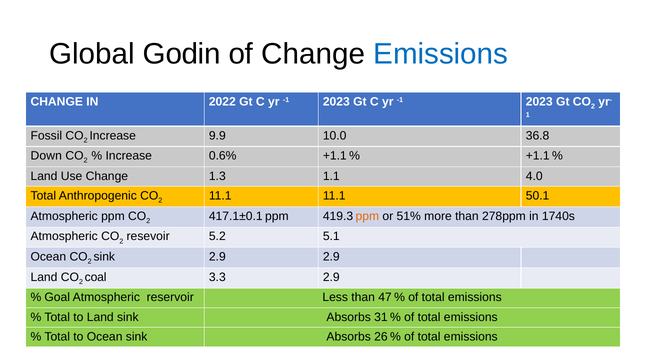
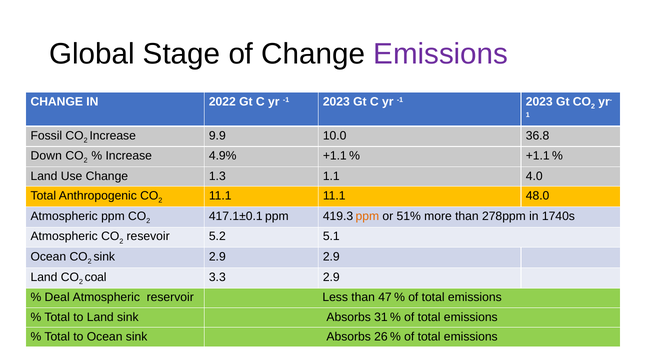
Godin: Godin -> Stage (182, 54)
Emissions colour: blue -> purple (441, 54)
0.6%: 0.6% -> 4.9% (223, 156)
50.1: 50.1 -> 48.0 (538, 196)
Goal: Goal -> Deal (57, 298)
